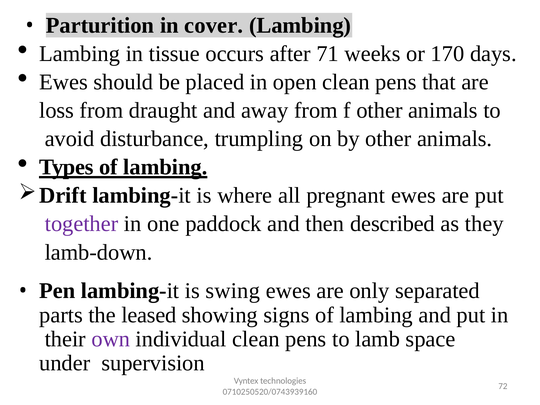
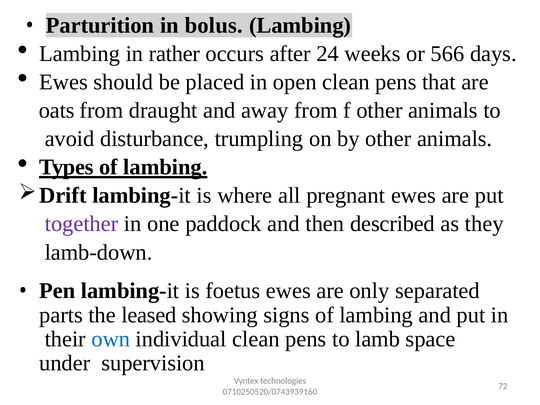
cover: cover -> bolus (214, 25)
tissue: tissue -> rather (174, 54)
71: 71 -> 24 (328, 54)
170: 170 -> 566 (448, 54)
loss: loss -> oats (57, 111)
swing: swing -> foetus (233, 291)
own colour: purple -> blue (111, 339)
